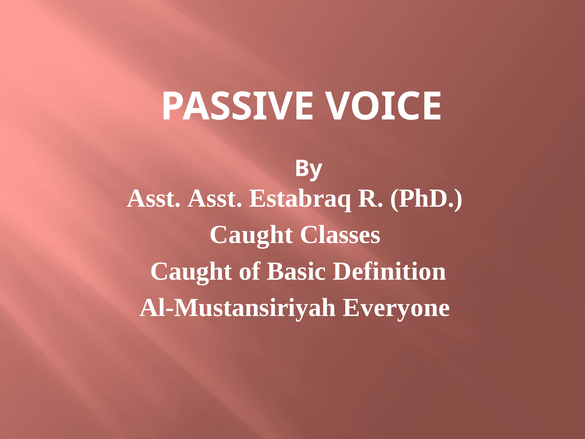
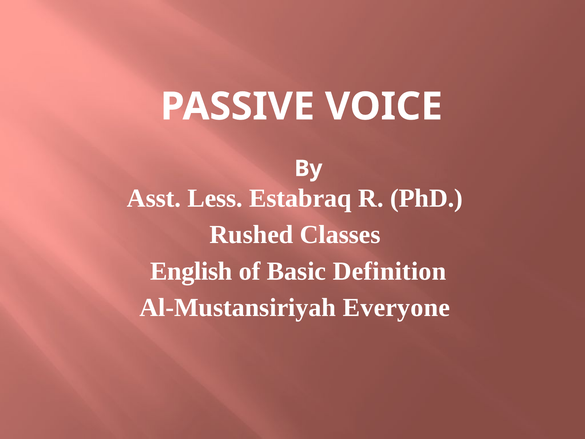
Asst Asst: Asst -> Less (215, 198)
Caught: Caught -> Rushed (251, 235)
Caught: Caught -> English (191, 271)
